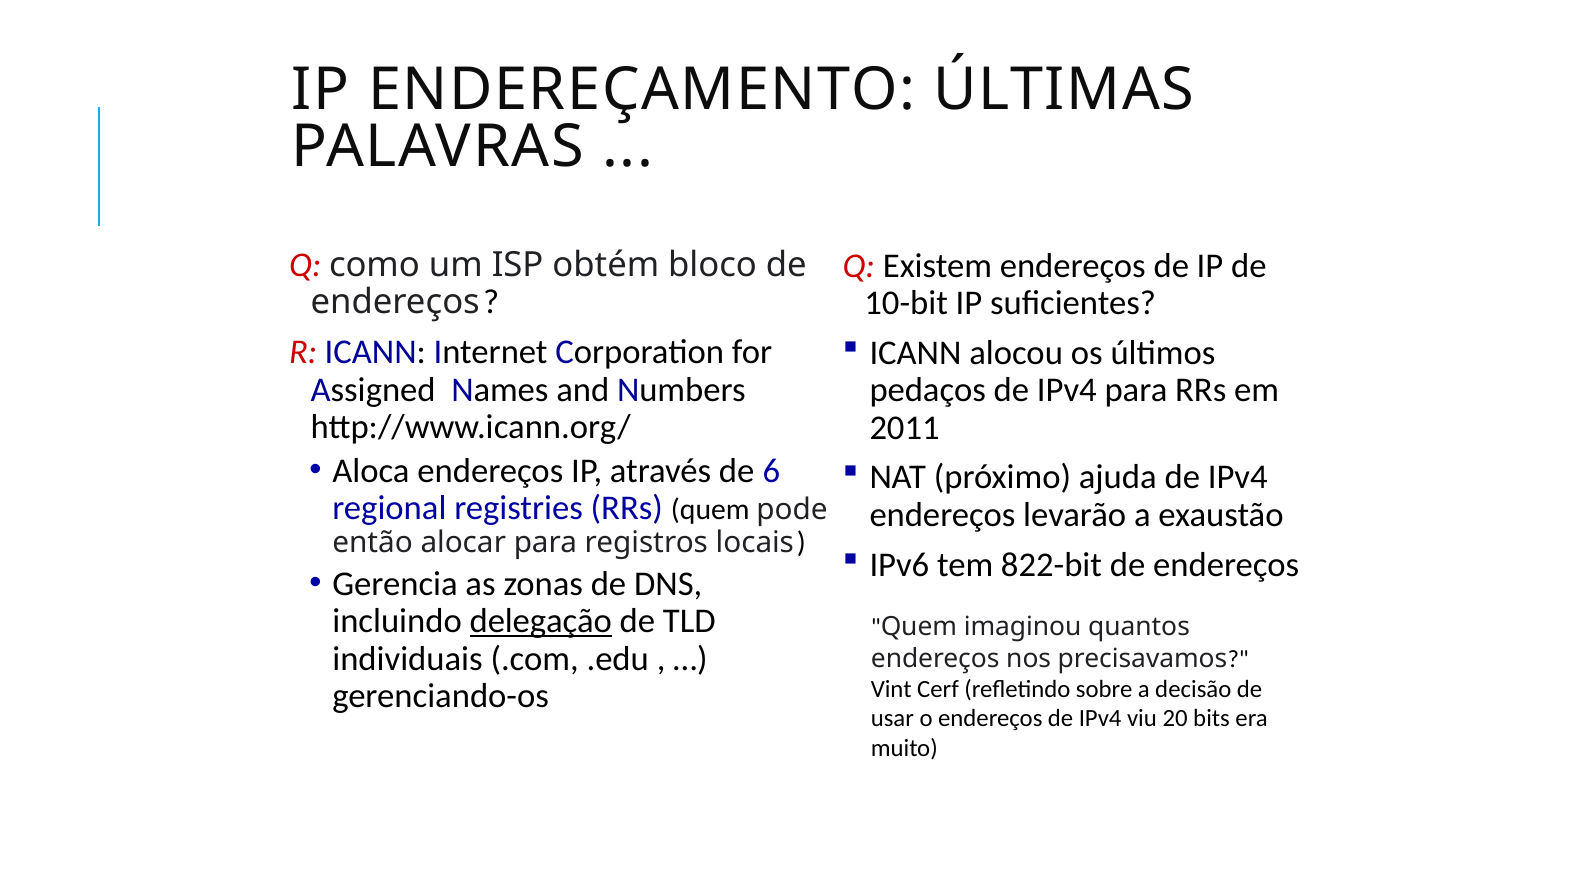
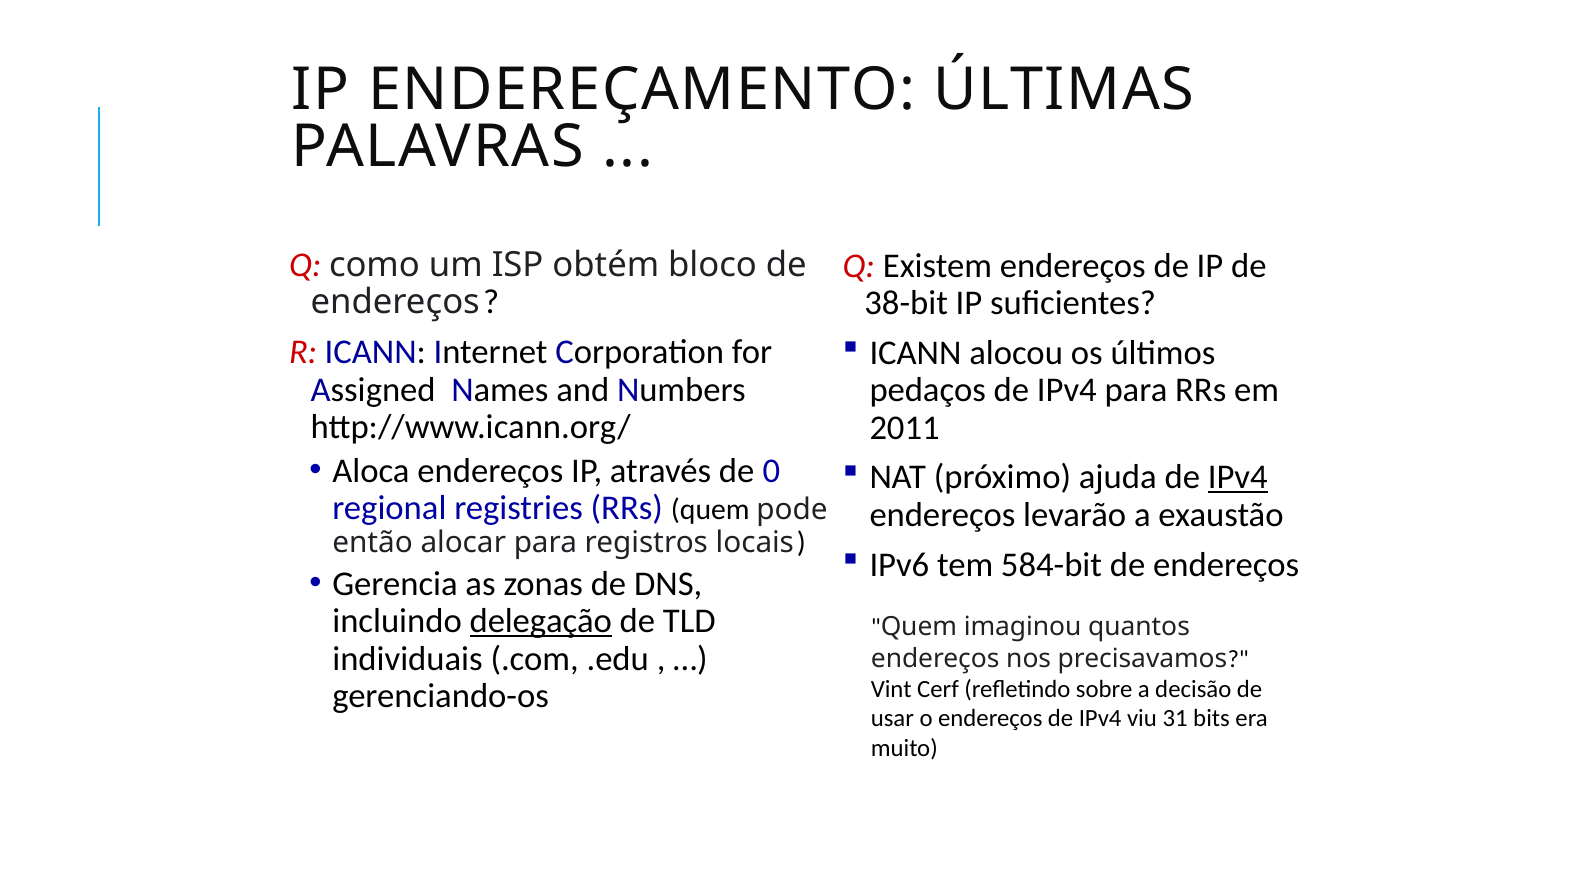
10-bit: 10-bit -> 38-bit (906, 303)
6: 6 -> 0 (771, 471)
IPv4 underline: none -> present (1238, 478)
822-bit: 822-bit -> 584-bit (1052, 565)
20: 20 -> 31 (1175, 719)
